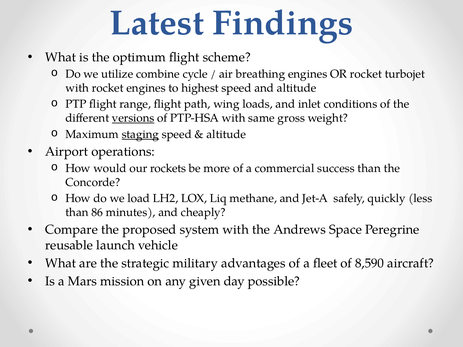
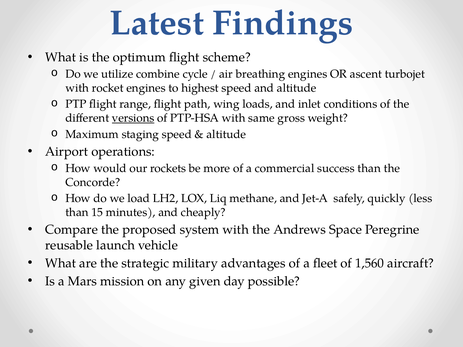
OR rocket: rocket -> ascent (366, 74)
staging underline: present -> none (140, 134)
86: 86 -> 15 (97, 213)
8,590: 8,590 -> 1,560 (370, 263)
